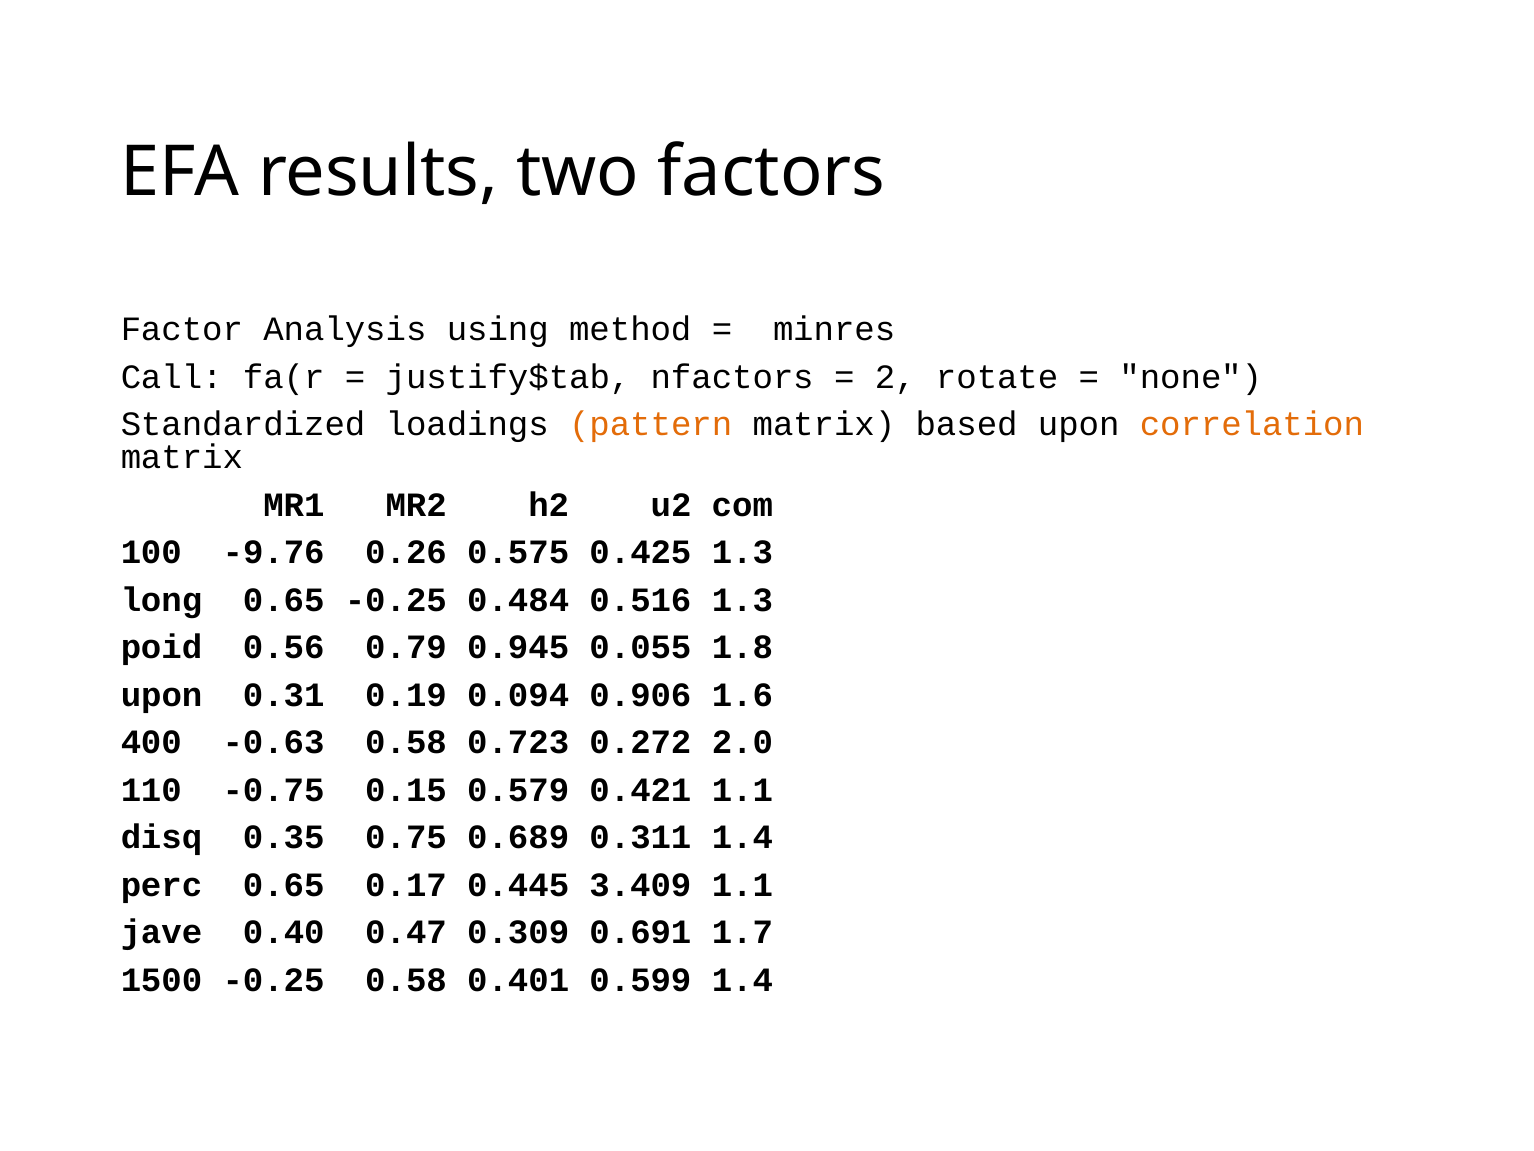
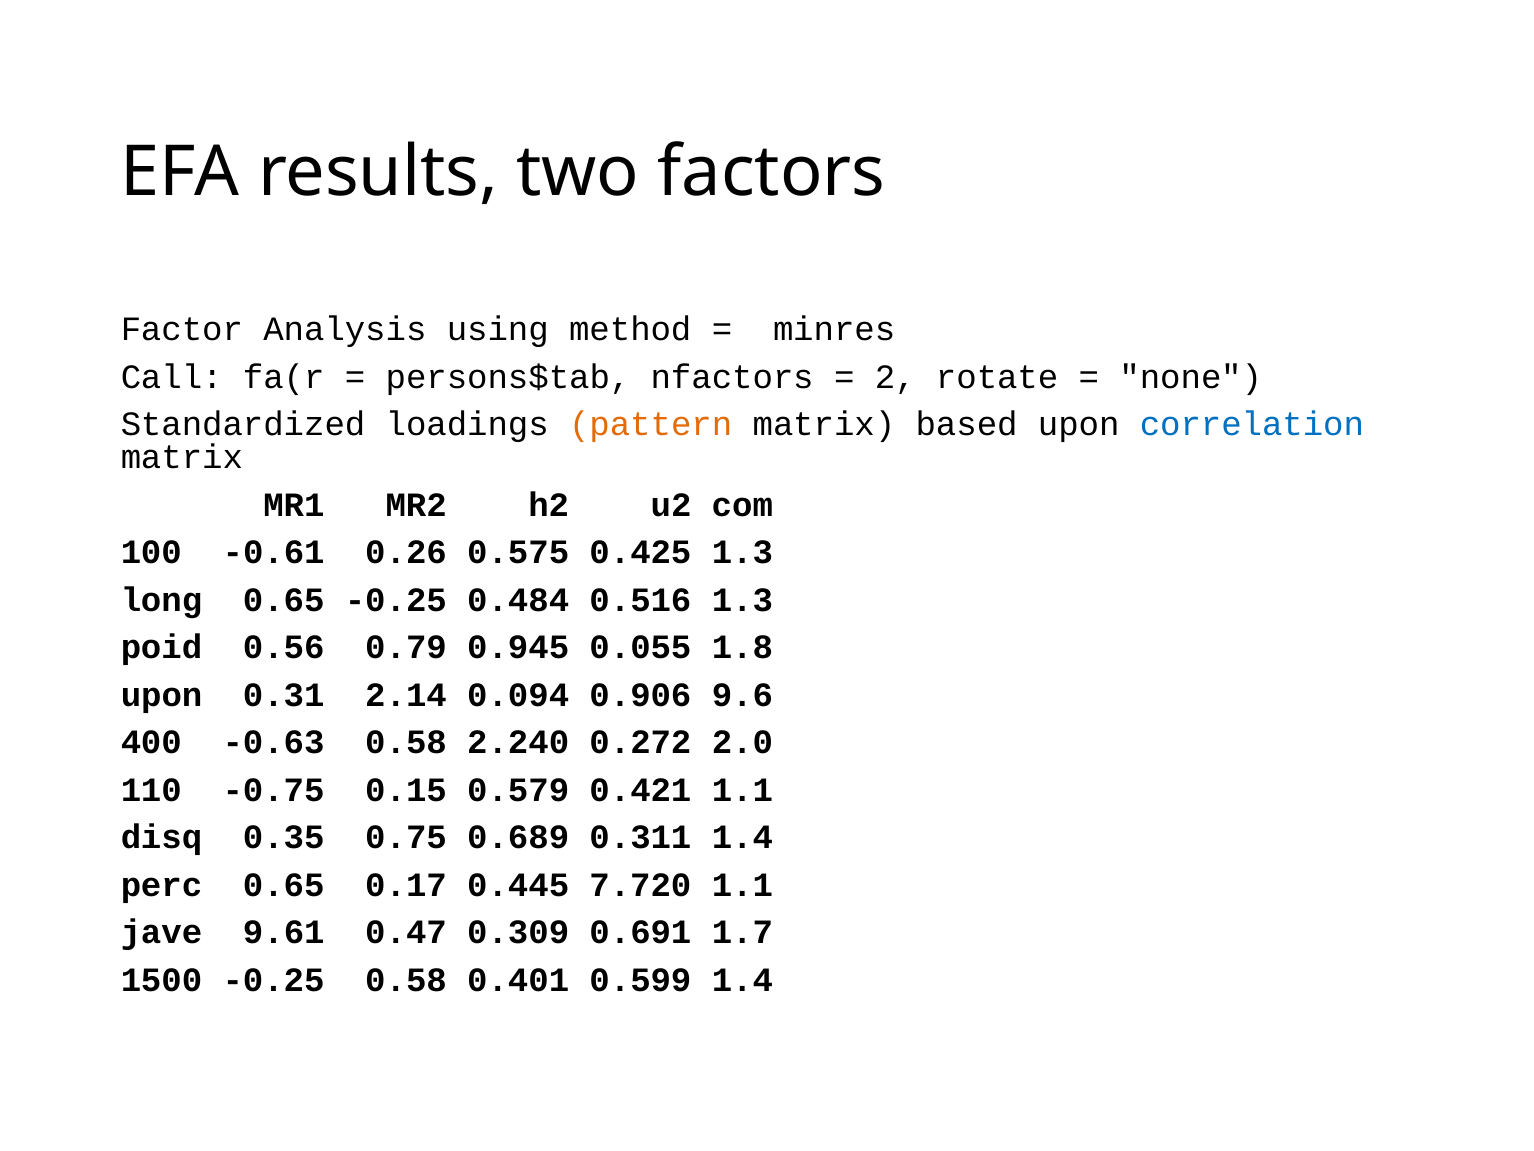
justify$tab: justify$tab -> persons$tab (508, 377)
correlation colour: orange -> blue (1252, 424)
-9.76: -9.76 -> -0.61 (274, 552)
0.19: 0.19 -> 2.14 (406, 695)
1.6: 1.6 -> 9.6 (742, 695)
0.723: 0.723 -> 2.240 (518, 742)
3.409: 3.409 -> 7.720 (640, 884)
0.40: 0.40 -> 9.61 (284, 932)
